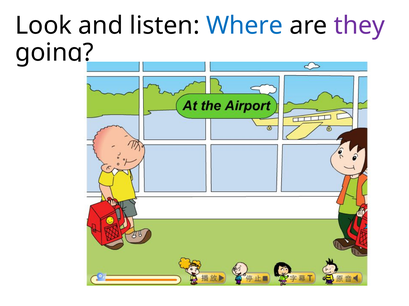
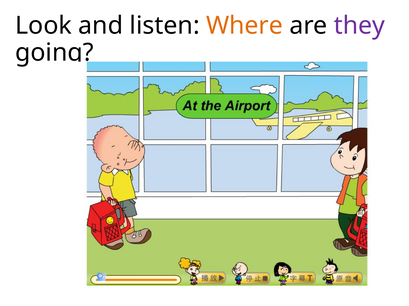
Where colour: blue -> orange (245, 26)
